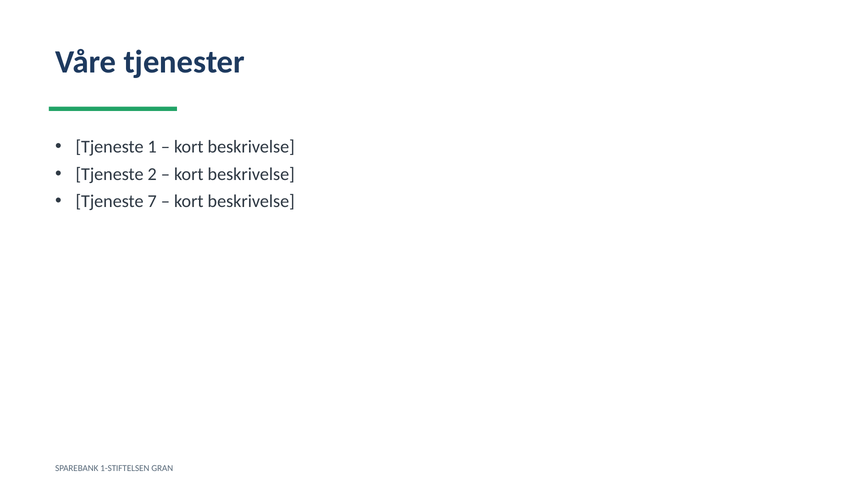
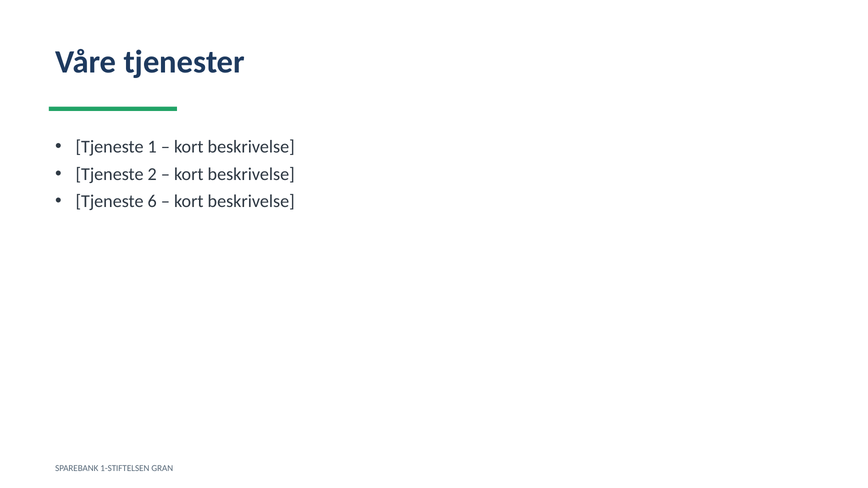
7: 7 -> 6 (152, 201)
